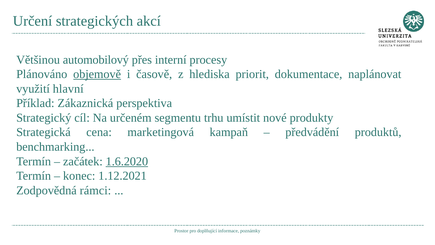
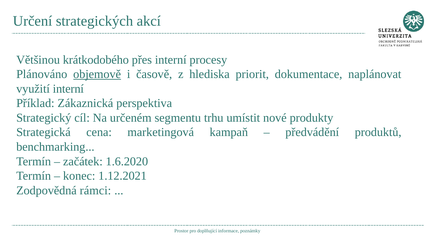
automobilový: automobilový -> krátkodobého (96, 60)
využití hlavní: hlavní -> interní (68, 89)
1.6.2020 underline: present -> none (127, 161)
